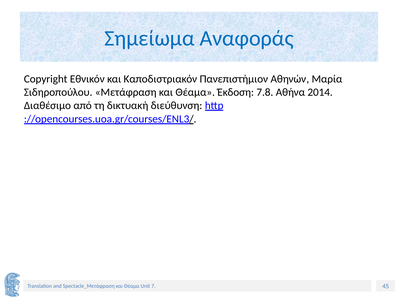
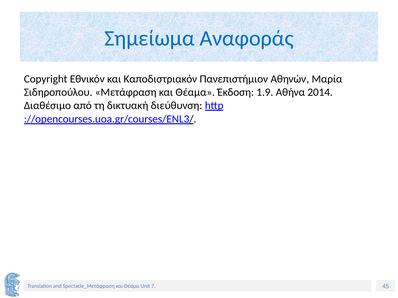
7.8: 7.8 -> 1.9 (265, 92)
